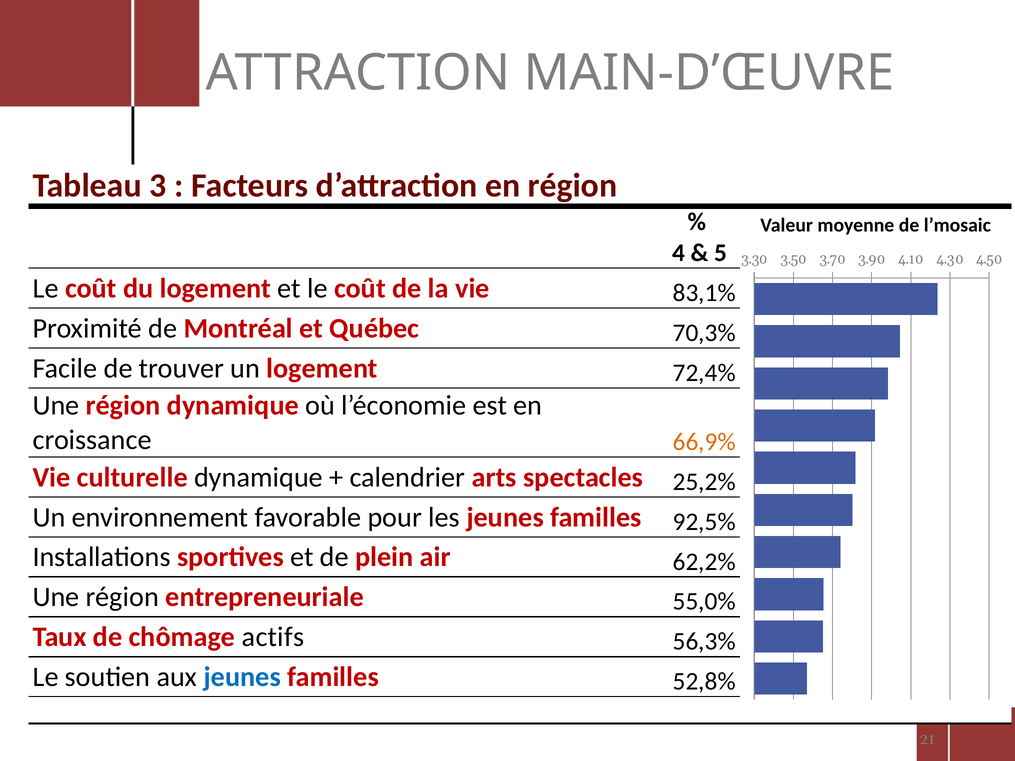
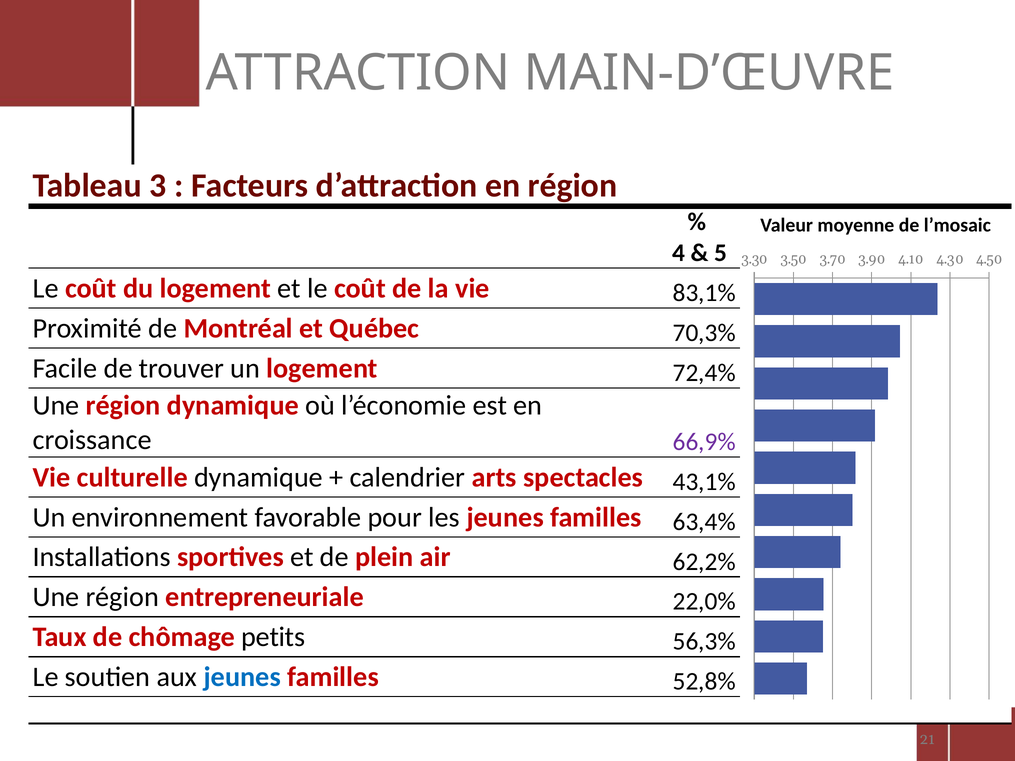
66,9% colour: orange -> purple (704, 442)
25,2%: 25,2% -> 43,1% (704, 482)
92,5%: 92,5% -> 63,4% (704, 522)
55,0%: 55,0% -> 22,0% (704, 602)
actifs: actifs -> petits (273, 637)
